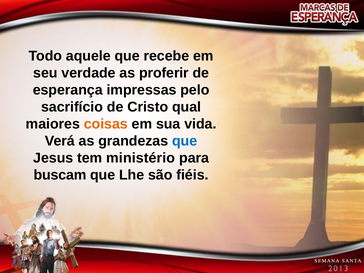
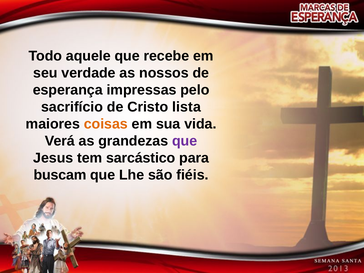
proferir: proferir -> nossos (164, 73)
qual: qual -> lista (187, 107)
que colour: blue -> purple (185, 141)
ministério: ministério -> sarcástico (141, 158)
